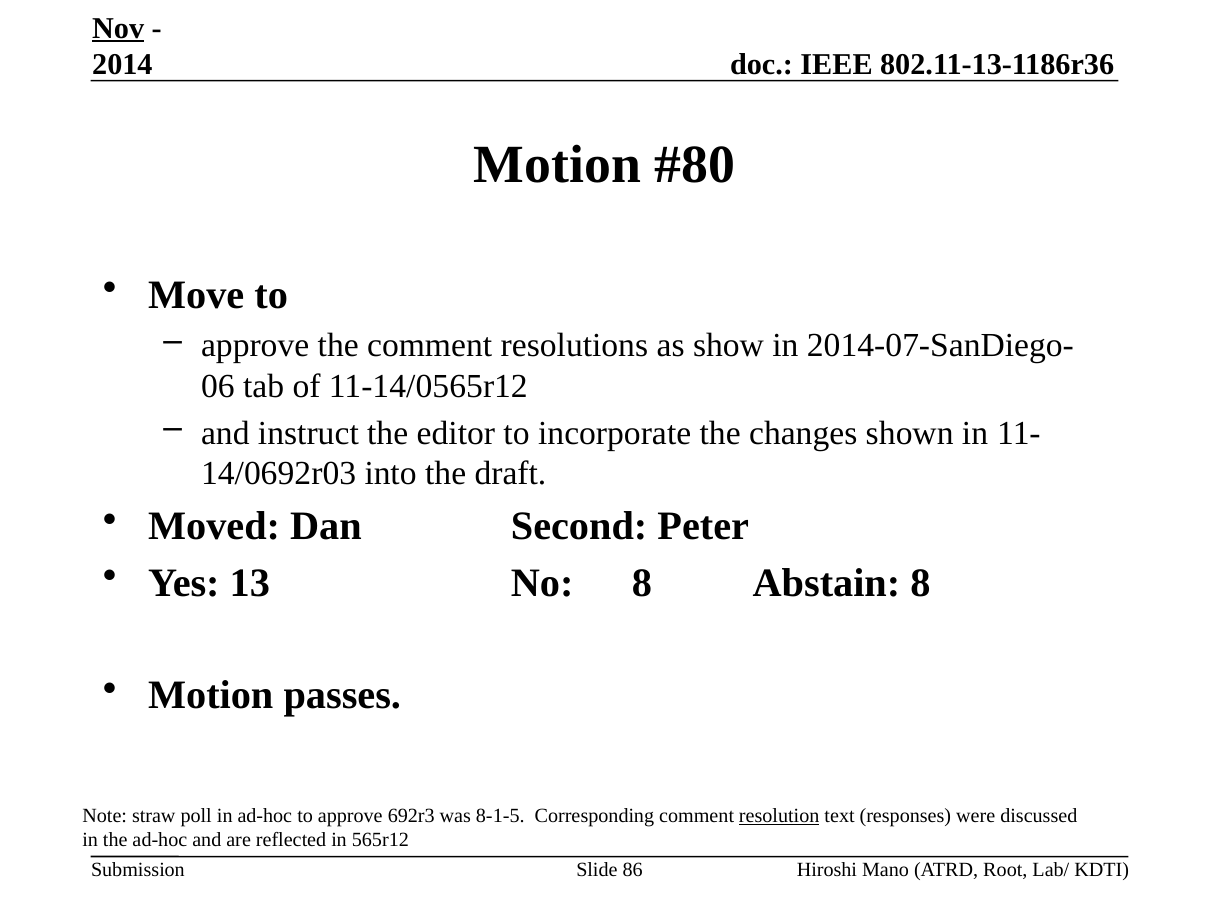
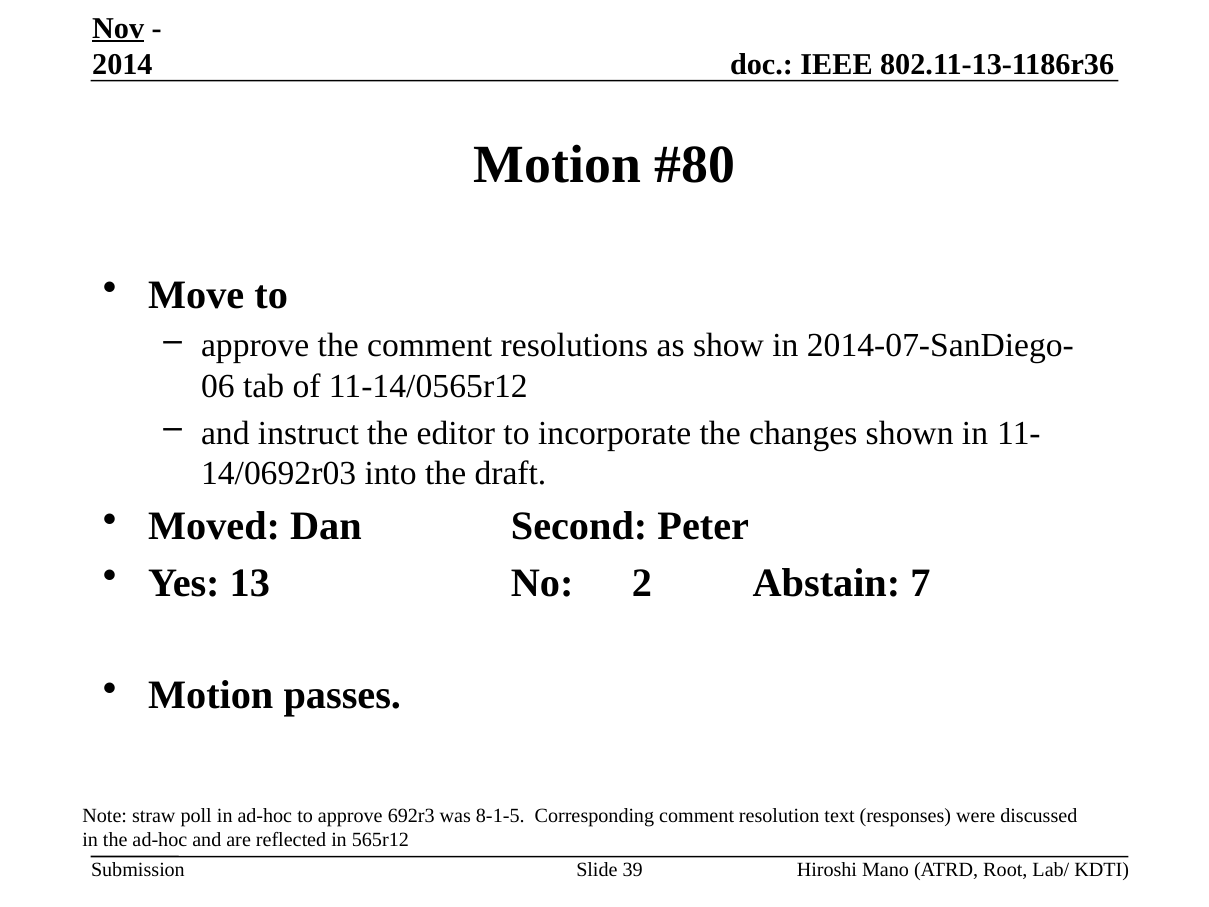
No 8: 8 -> 2 (642, 583)
Abstain 8: 8 -> 7 (920, 583)
resolution underline: present -> none (779, 815)
86: 86 -> 39 (633, 870)
